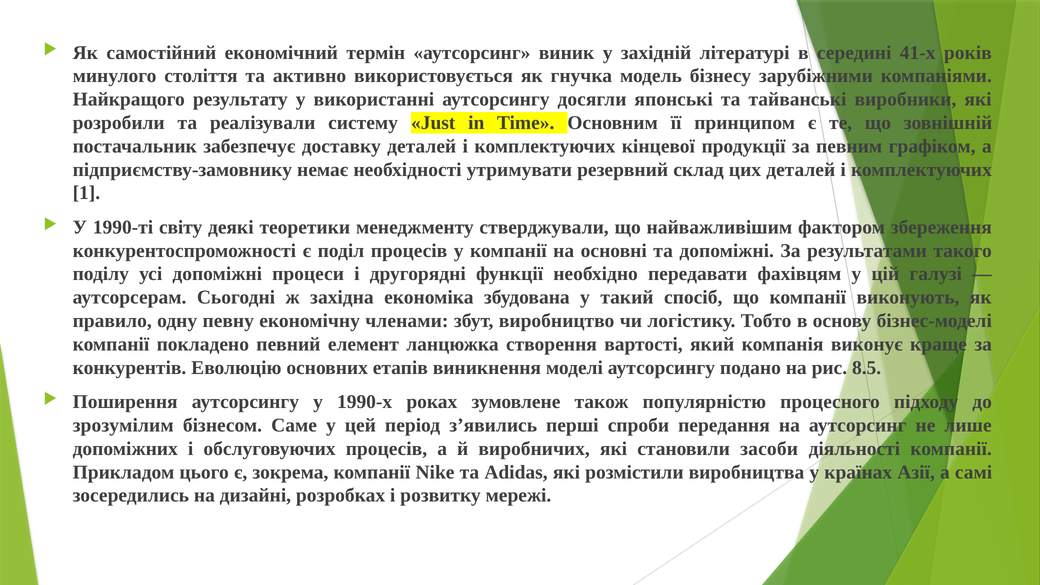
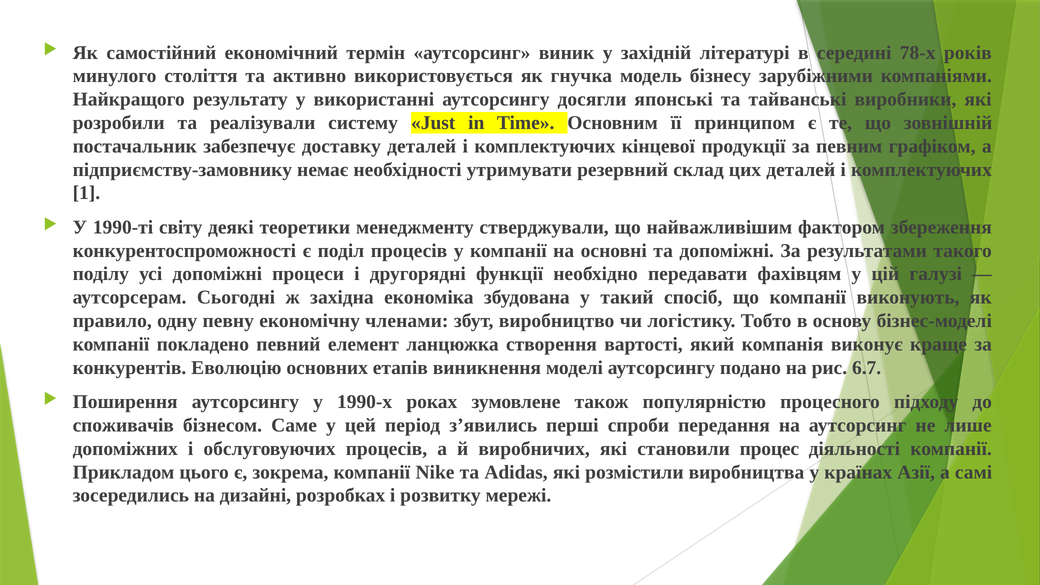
41-х: 41-х -> 78-х (918, 53)
8.5: 8.5 -> 6.7 (867, 368)
зрозумілим: зрозумілим -> споживачів (123, 425)
засоби: засоби -> процес (769, 449)
